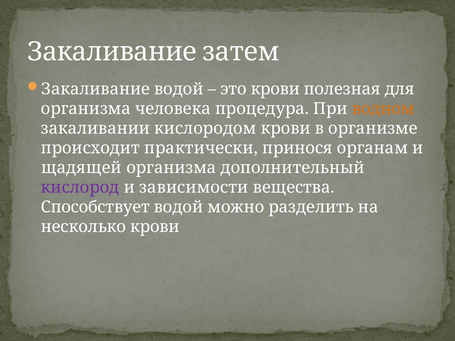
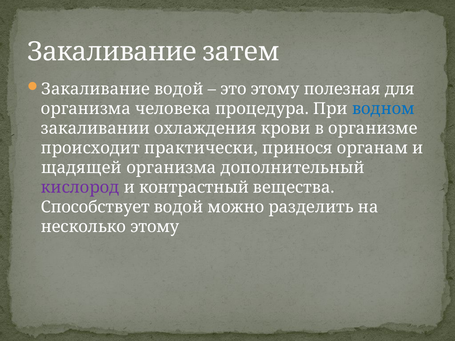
это крови: крови -> этому (275, 89)
водном colour: orange -> blue (383, 109)
кислородом: кислородом -> охлаждения (205, 129)
зависимости: зависимости -> контрастный (194, 188)
несколько крови: крови -> этому (155, 227)
